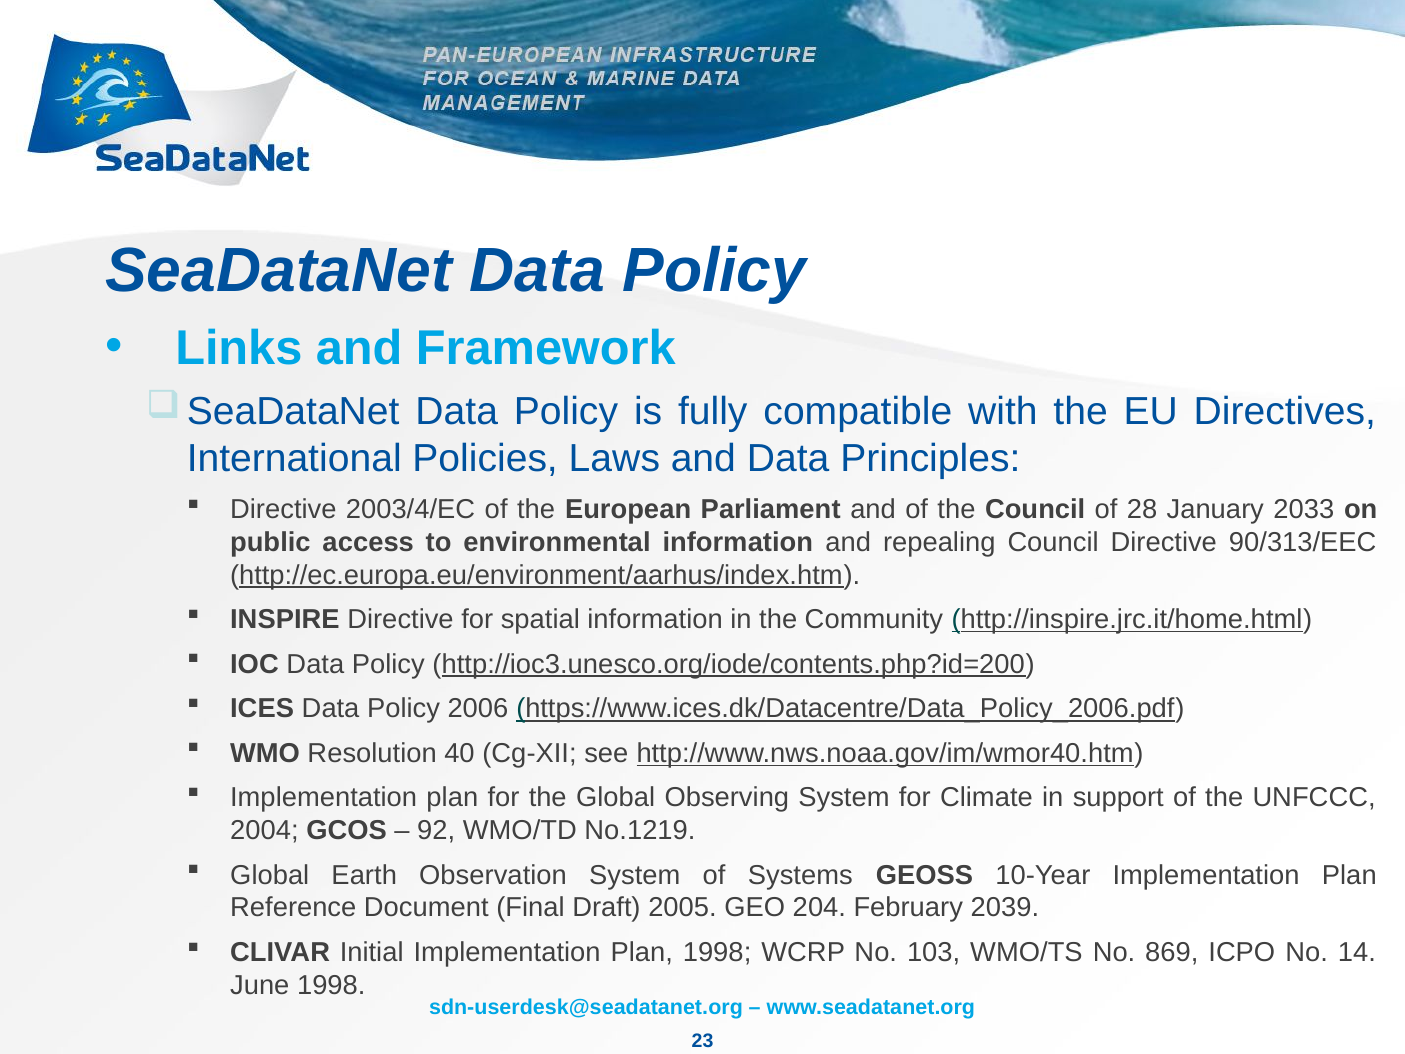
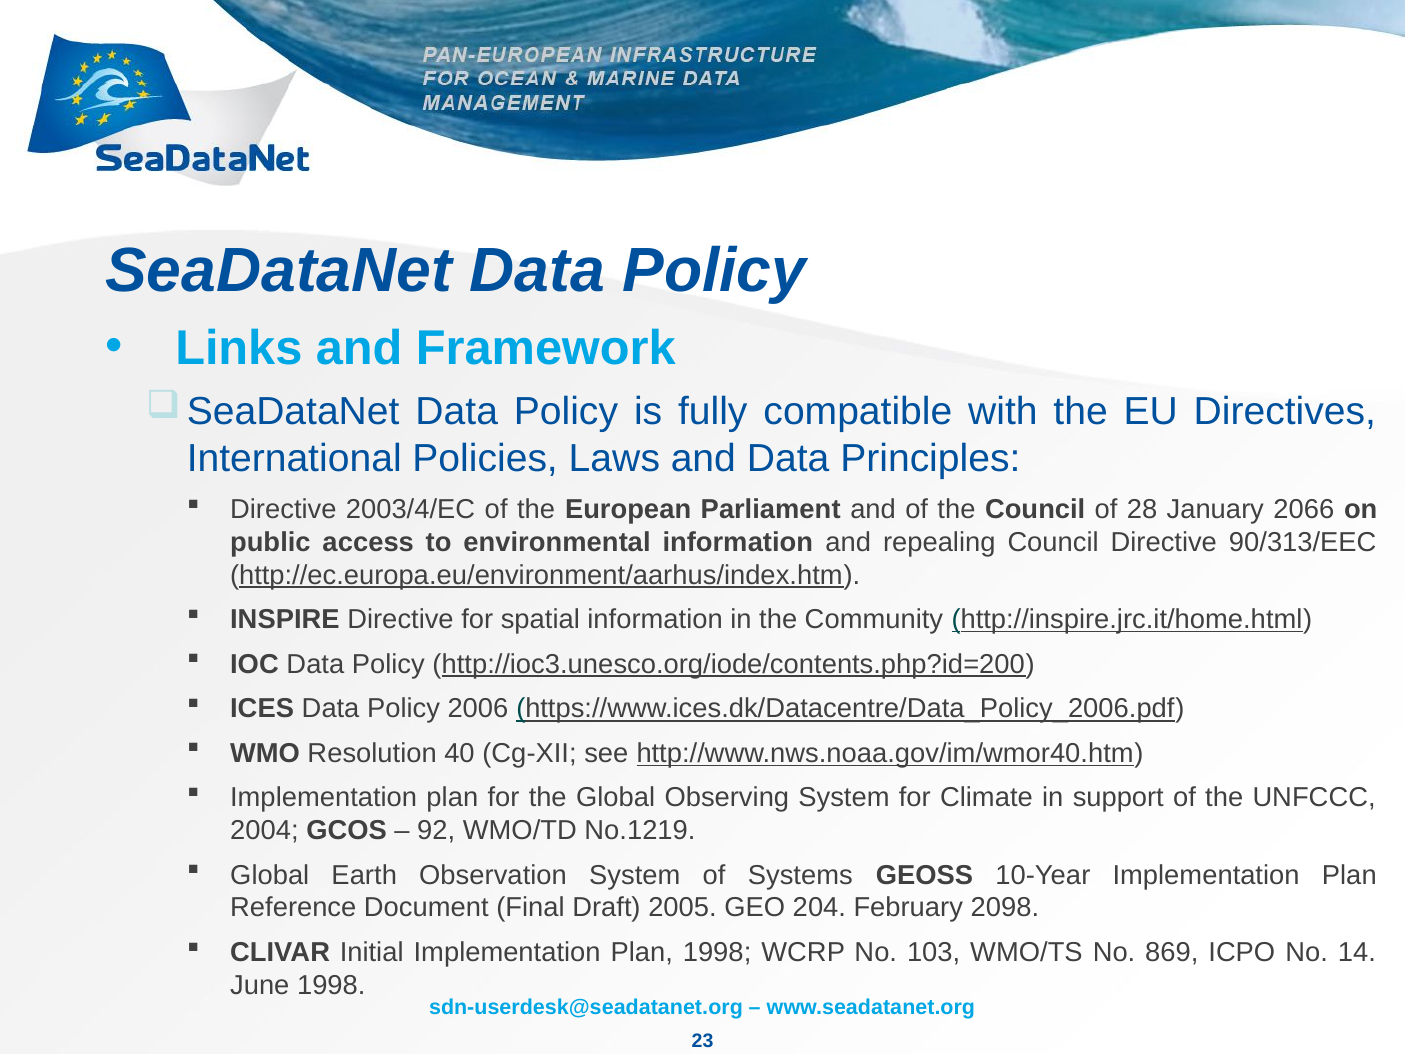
2033: 2033 -> 2066 (1304, 509)
2039: 2039 -> 2098 (1005, 908)
